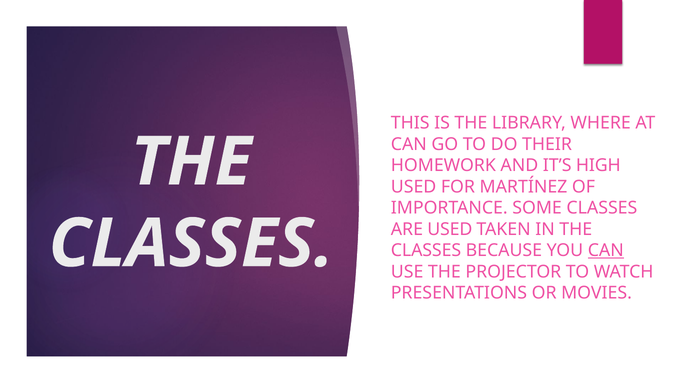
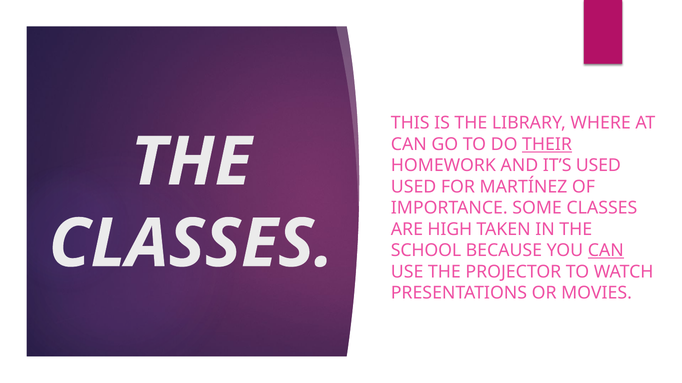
THEIR underline: none -> present (547, 144)
IT’S HIGH: HIGH -> USED (598, 166)
ARE USED: USED -> HIGH (450, 230)
CLASSES: CLASSES -> SCHOOL (426, 251)
